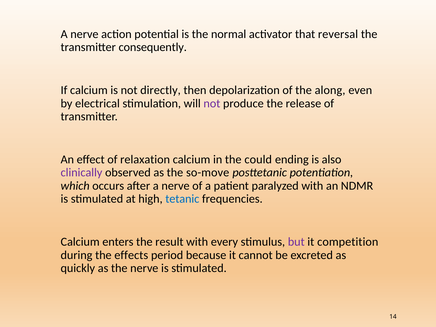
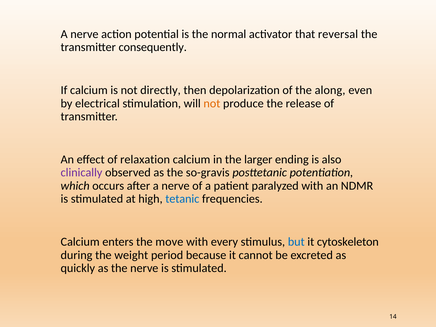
not colour: purple -> orange (212, 103)
could: could -> larger (258, 160)
so-move: so-move -> so-gravis (208, 173)
result: result -> move (169, 242)
but colour: purple -> blue (296, 242)
competition: competition -> cytoskeleton (348, 242)
effects: effects -> weight (131, 255)
